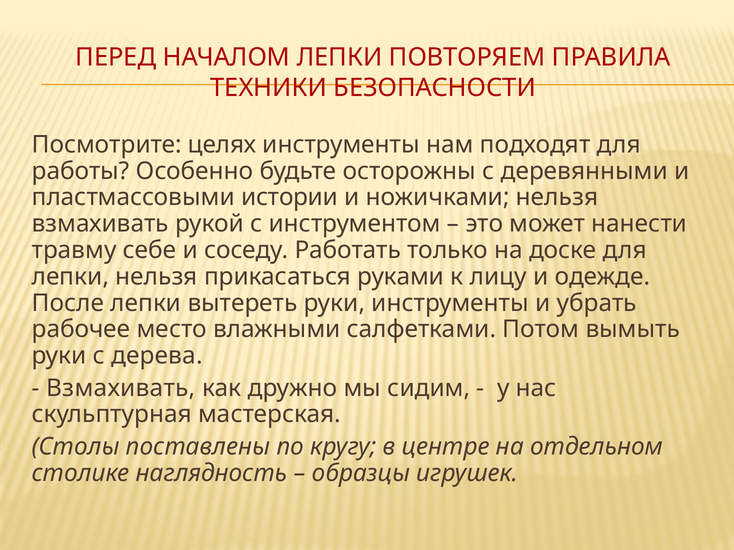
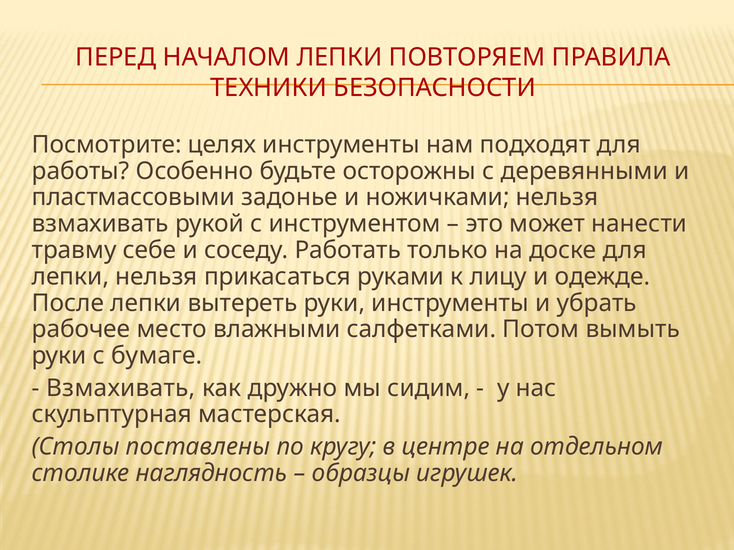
истории: истории -> задонье (289, 198)
дерева: дерева -> бумаге (157, 356)
